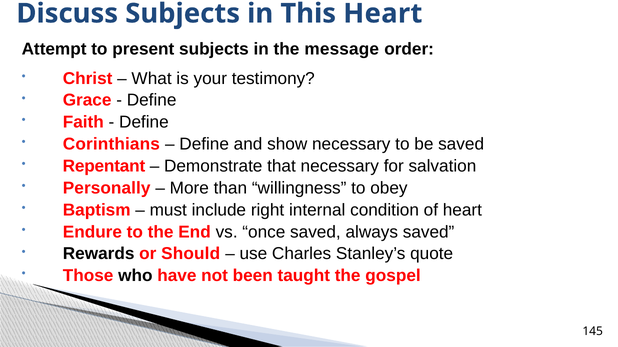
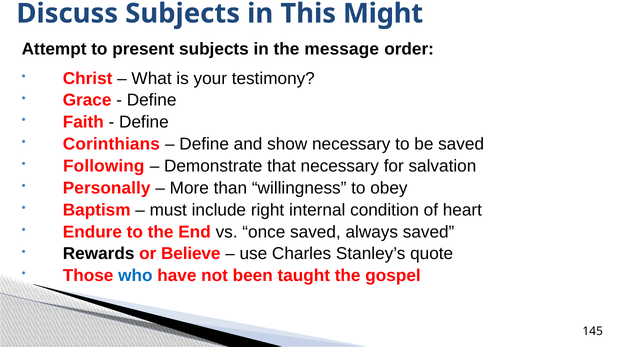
This Heart: Heart -> Might (383, 13)
Repentant: Repentant -> Following (104, 166)
Should: Should -> Believe (191, 254)
who colour: black -> blue (135, 276)
